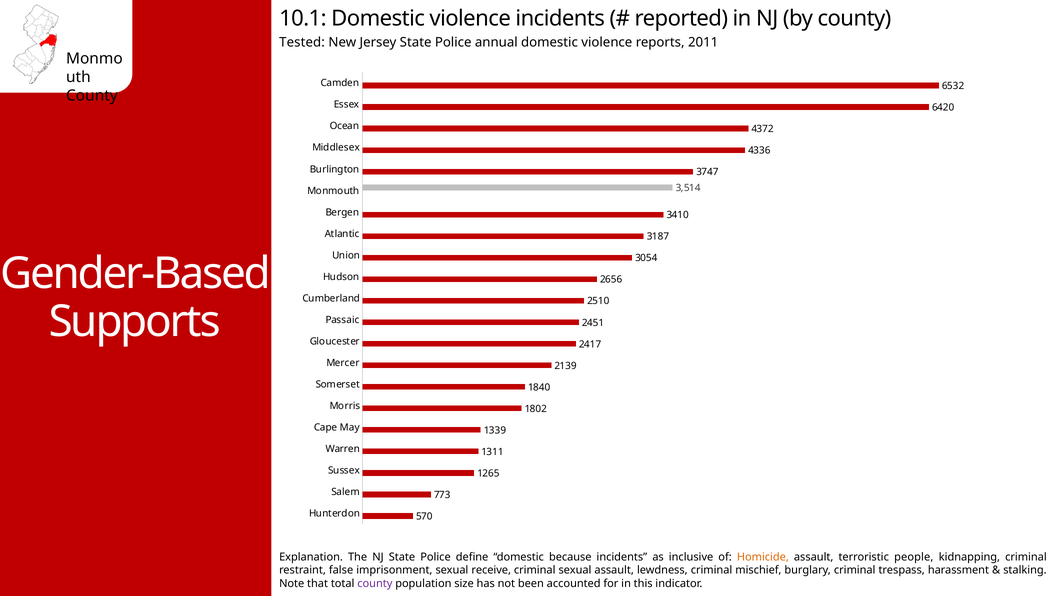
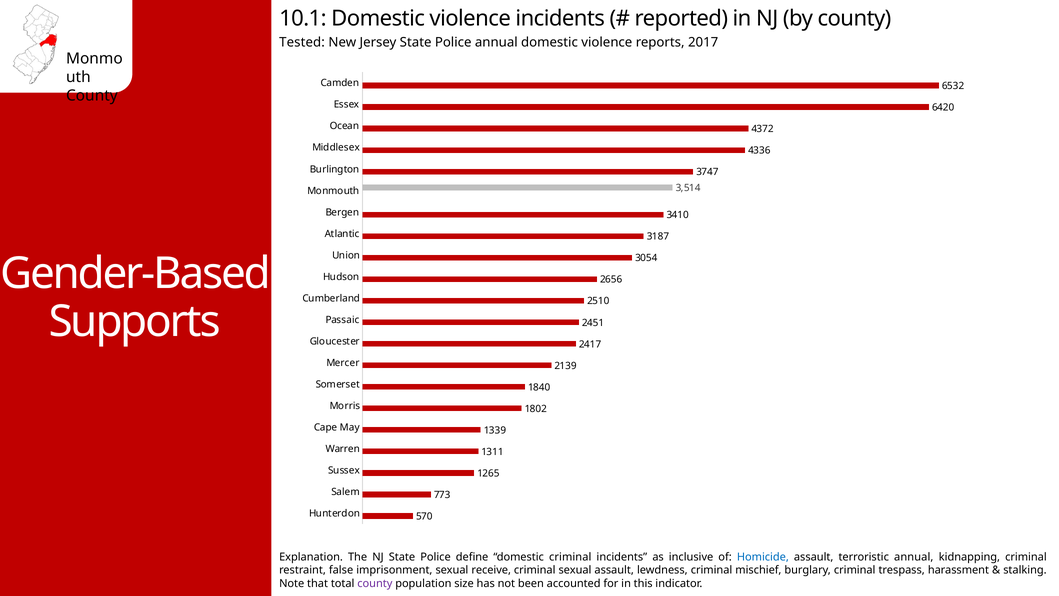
2011: 2011 -> 2017 (703, 42)
domestic because: because -> criminal (570, 557)
Homicide colour: orange -> blue (763, 557)
terroristic people: people -> annual (914, 557)
